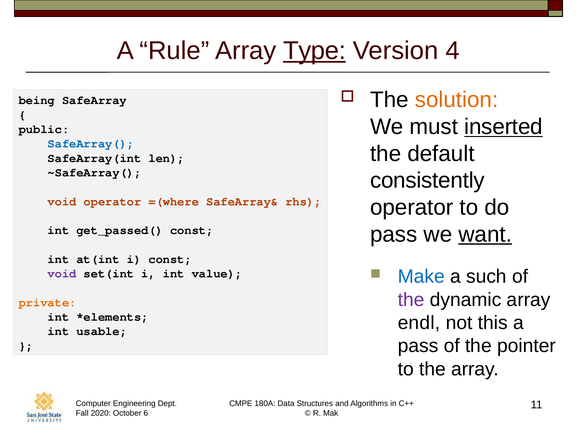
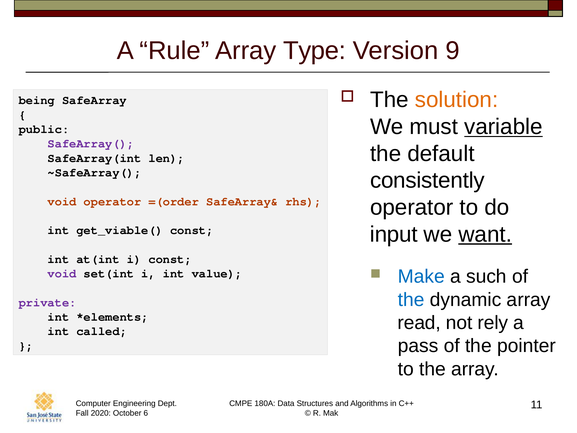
Type underline: present -> none (315, 51)
4: 4 -> 9 (453, 51)
inserted: inserted -> variable (503, 127)
SafeArray( colour: blue -> purple (91, 144)
=(where: =(where -> =(order (174, 201)
pass: pass -> input (394, 234)
get_passed(: get_passed( -> get_viable( (120, 230)
the colour: purple -> blue (411, 300)
private colour: orange -> purple (48, 302)
endl: endl -> read (419, 323)
this: this -> rely (493, 323)
usable: usable -> called (102, 331)
